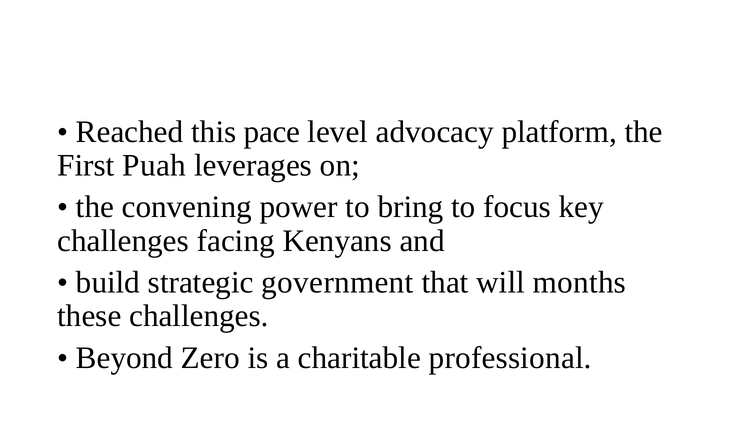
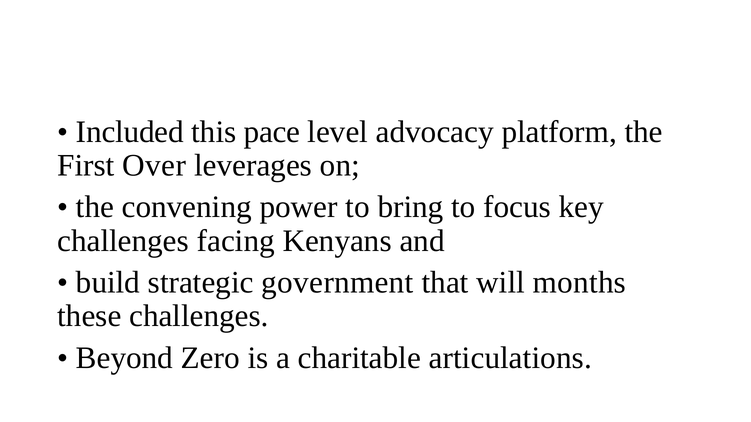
Reached: Reached -> Included (130, 132)
Puah: Puah -> Over (154, 166)
professional: professional -> articulations (510, 358)
